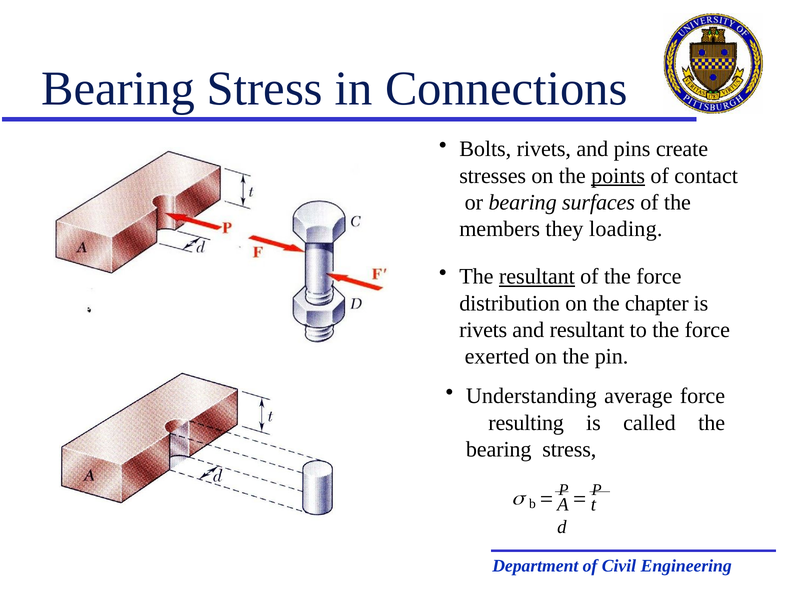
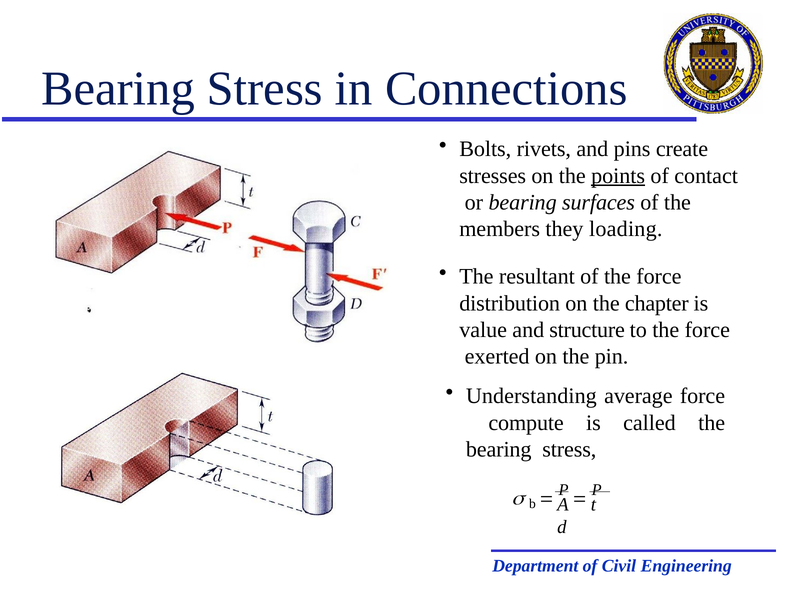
resultant underline: present -> none (537, 277)
rivets: rivets -> value (483, 330)
and resultant: resultant -> structure (587, 330)
resulting: resulting -> compute (526, 423)
